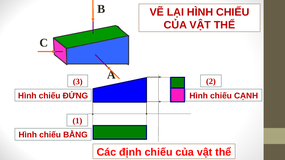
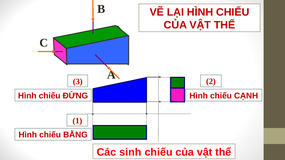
định: định -> sinh (130, 152)
